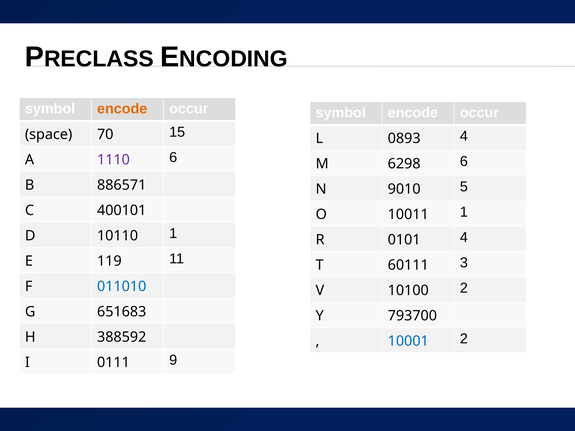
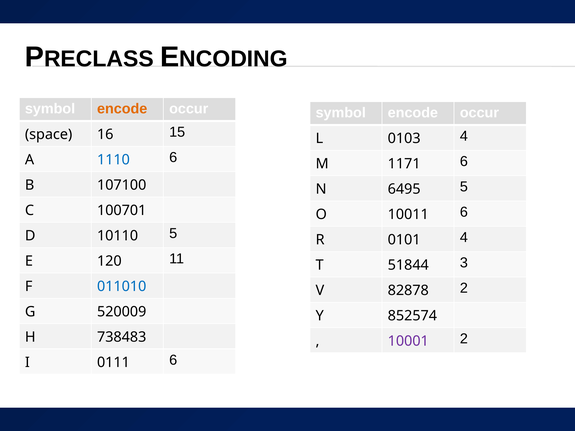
70: 70 -> 16 (105, 135)
0893: 0893 -> 0103 (404, 139)
1110 colour: purple -> blue (113, 160)
6298: 6298 -> 1171 (404, 164)
886571: 886571 -> 107100 (122, 185)
9010: 9010 -> 6495 (404, 189)
400101: 400101 -> 100701 (122, 210)
10011 1: 1 -> 6 (464, 212)
10110 1: 1 -> 5 (173, 234)
119: 119 -> 120 (109, 261)
60111: 60111 -> 51844 (408, 265)
10100: 10100 -> 82878 (408, 290)
651683: 651683 -> 520009 (122, 312)
793700: 793700 -> 852574 (412, 316)
388592: 388592 -> 738483 (122, 337)
10001 colour: blue -> purple (408, 341)
0111 9: 9 -> 6 (173, 360)
